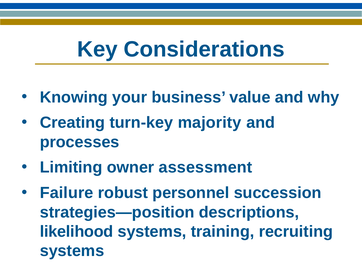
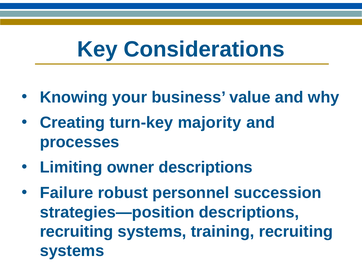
owner assessment: assessment -> descriptions (206, 167)
likelihood: likelihood -> recruiting (76, 231)
